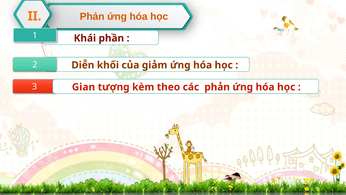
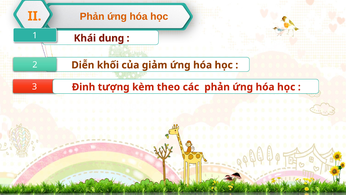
phần: phần -> dung (111, 38)
Gian: Gian -> Đinh (84, 87)
